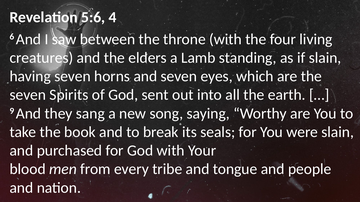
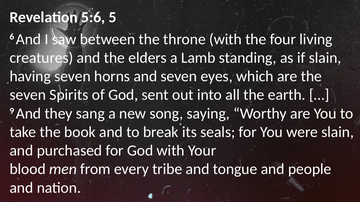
4: 4 -> 5 (113, 17)
